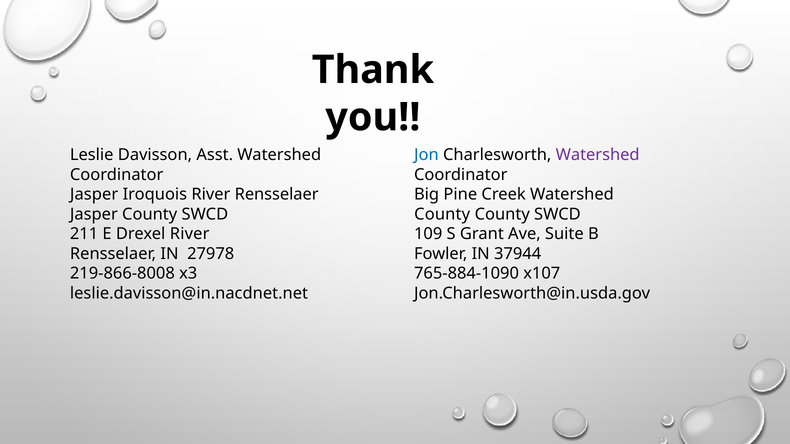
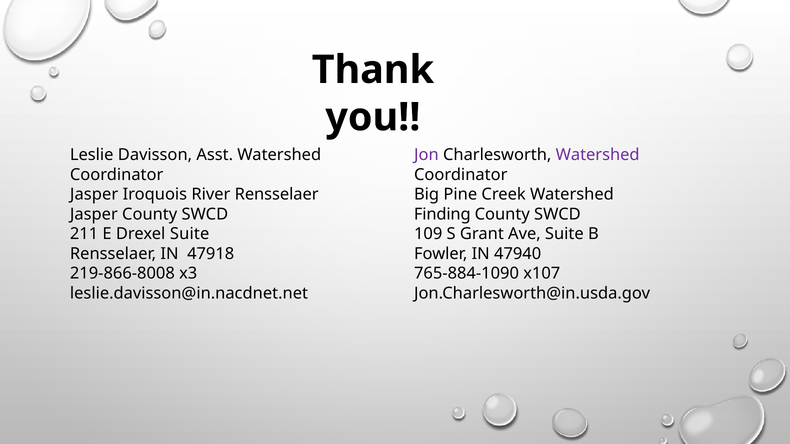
Jon colour: blue -> purple (426, 155)
County: County -> Finding (442, 214)
Drexel River: River -> Suite (190, 234)
27978: 27978 -> 47918 (211, 254)
37944: 37944 -> 47940 (518, 254)
